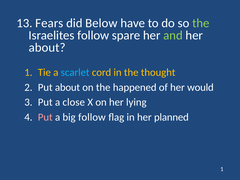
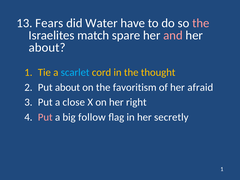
Below: Below -> Water (102, 23)
the colour: light green -> pink (201, 23)
Israelites follow: follow -> match (93, 35)
and colour: light green -> pink (173, 35)
happened: happened -> favoritism (135, 87)
would: would -> afraid (200, 87)
lying: lying -> right (136, 102)
planned: planned -> secretly (171, 117)
